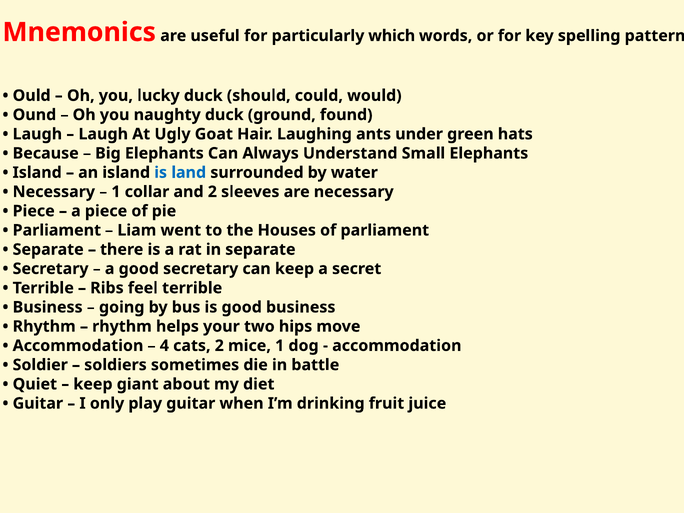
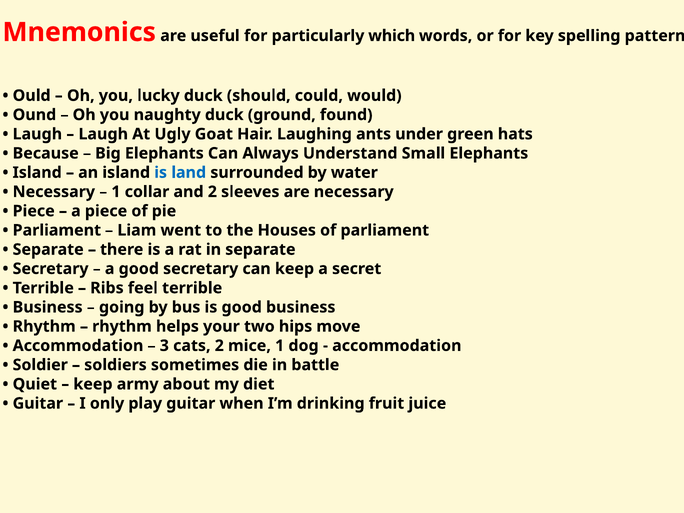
4: 4 -> 3 (164, 346)
giant: giant -> army (138, 384)
